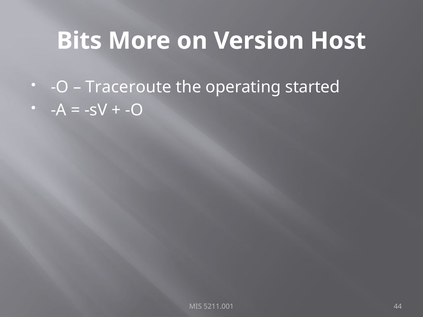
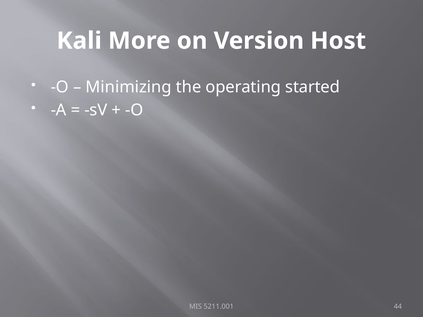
Bits: Bits -> Kali (79, 41)
Traceroute: Traceroute -> Minimizing (129, 87)
